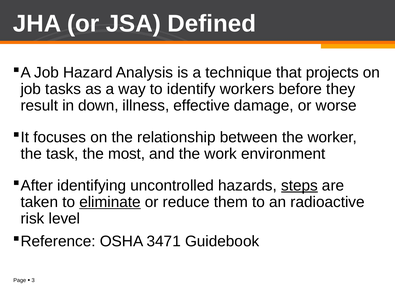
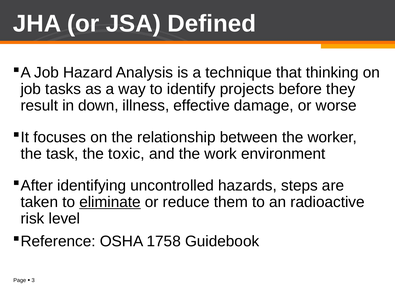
projects: projects -> thinking (332, 73)
workers: workers -> projects (247, 89)
most: most -> toxic (126, 154)
steps underline: present -> none (299, 186)
3471: 3471 -> 1758 (164, 242)
